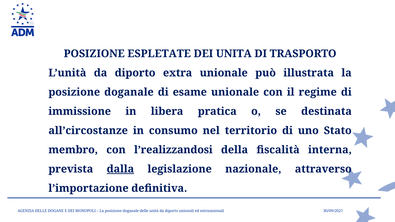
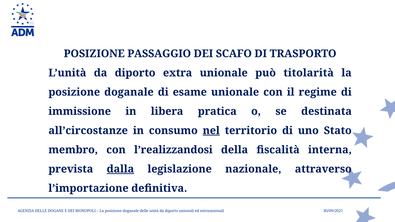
ESPLETATE: ESPLETATE -> PASSAGGIO (159, 54)
UNITA: UNITA -> SCAFO (234, 54)
illustrata: illustrata -> titolarità (309, 73)
nel underline: none -> present (211, 131)
